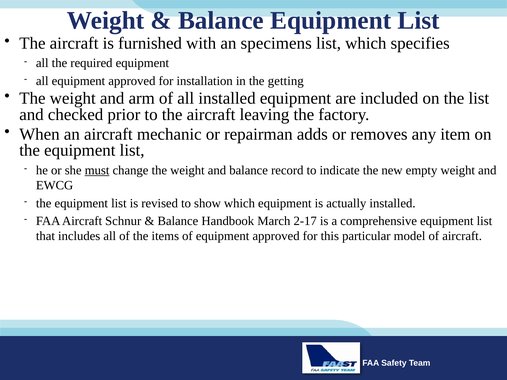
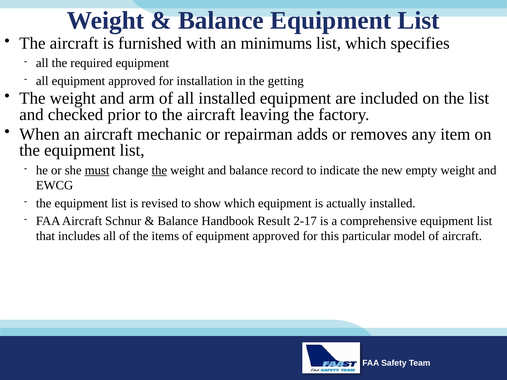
specimens: specimens -> minimums (276, 43)
the underline: none -> present (159, 170)
March: March -> Result (274, 221)
